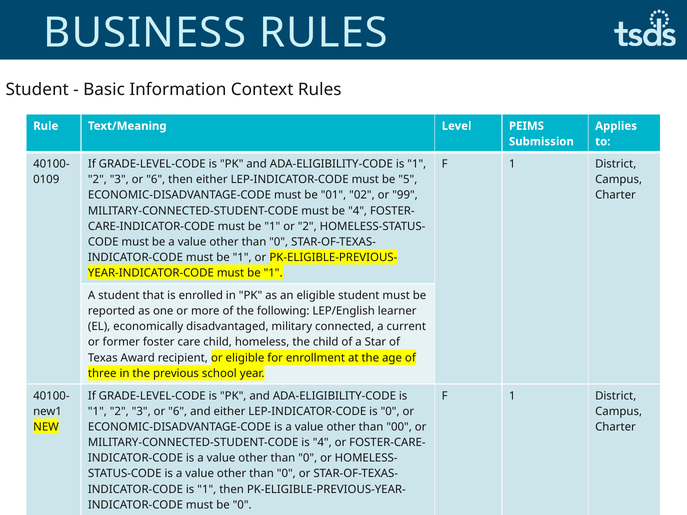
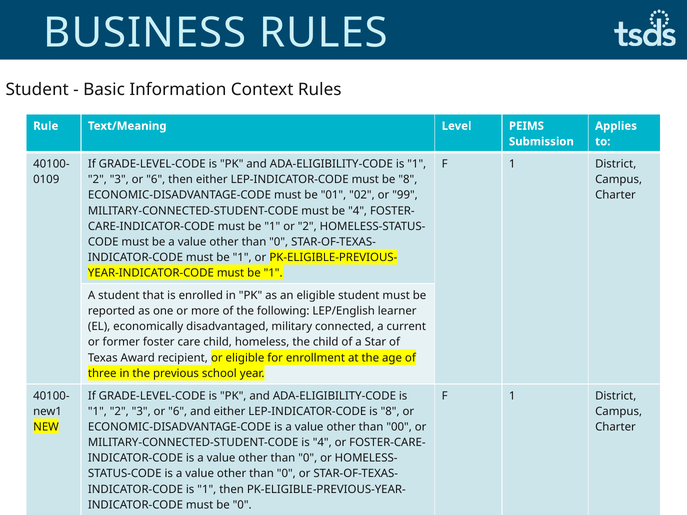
be 5: 5 -> 8 (408, 180)
is 0: 0 -> 8 (390, 412)
